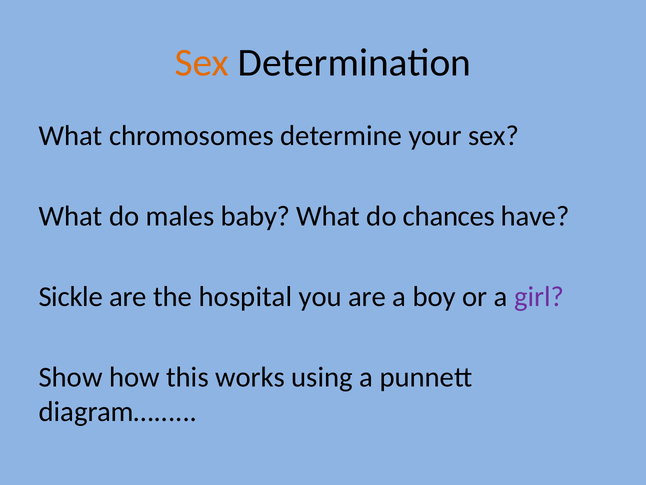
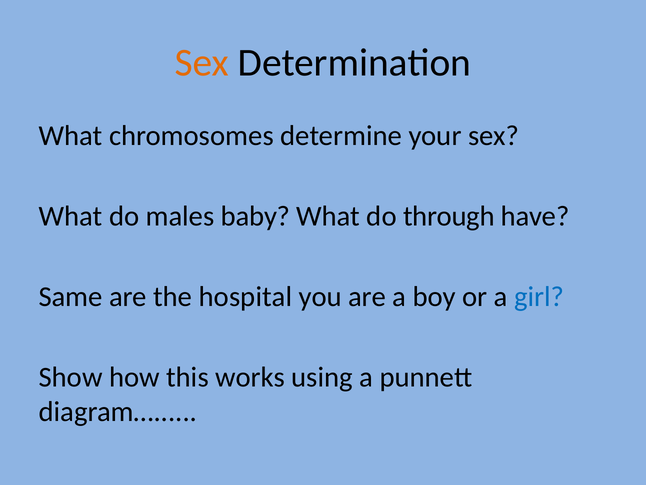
chances: chances -> through (449, 216)
Sickle: Sickle -> Same (71, 296)
girl colour: purple -> blue (539, 296)
